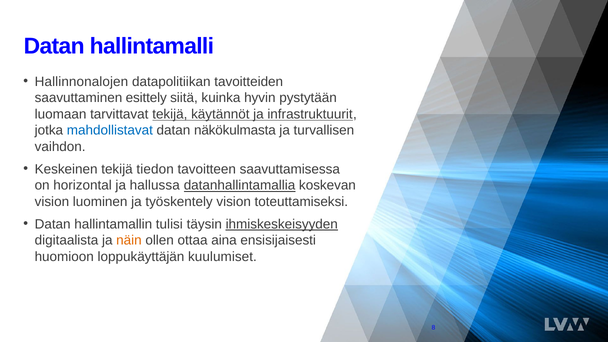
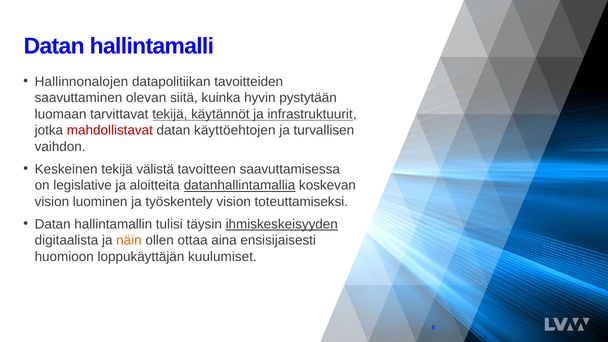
esittely: esittely -> olevan (146, 98)
mahdollistavat colour: blue -> red (110, 130)
näkökulmasta: näkökulmasta -> käyttöehtojen (235, 130)
tiedon: tiedon -> välistä (155, 169)
horizontal: horizontal -> legislative (83, 185)
hallussa: hallussa -> aloitteita (155, 185)
